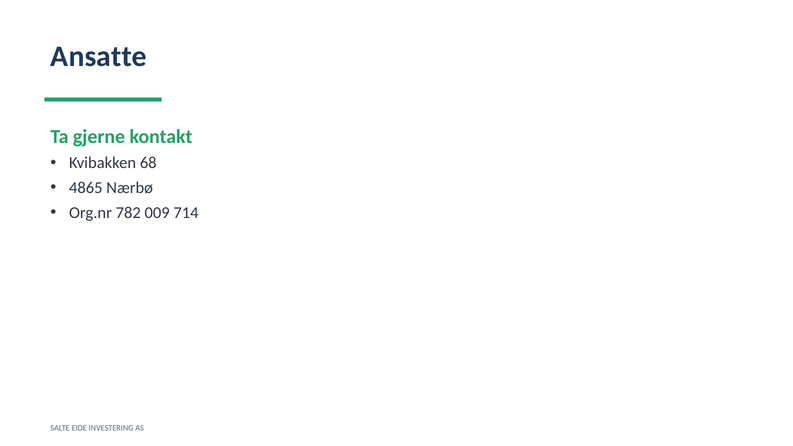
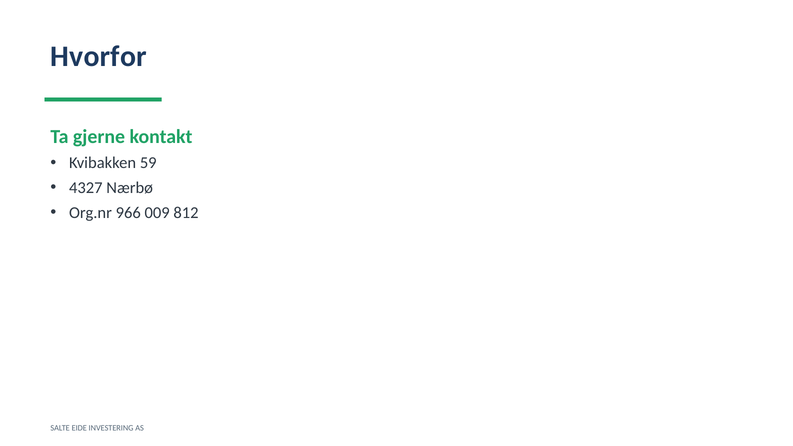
Ansatte: Ansatte -> Hvorfor (99, 57)
68: 68 -> 59 (148, 163)
4865: 4865 -> 4327 (86, 188)
782: 782 -> 966 (128, 213)
714: 714 -> 812 (186, 213)
